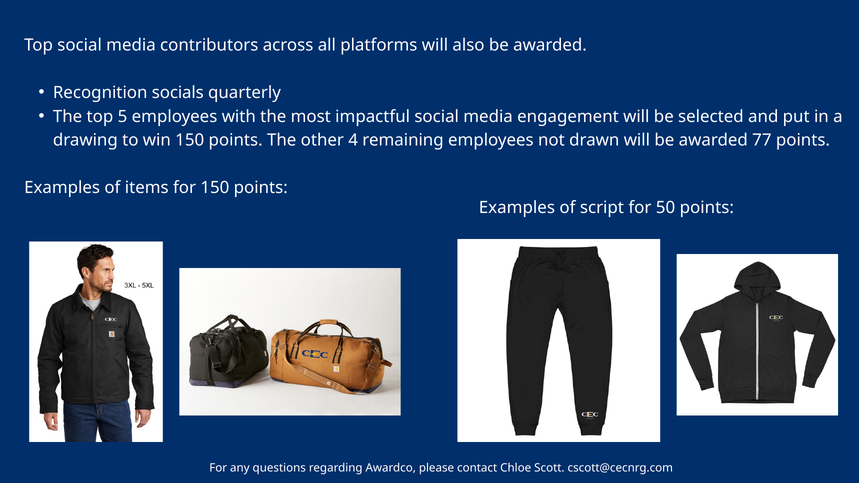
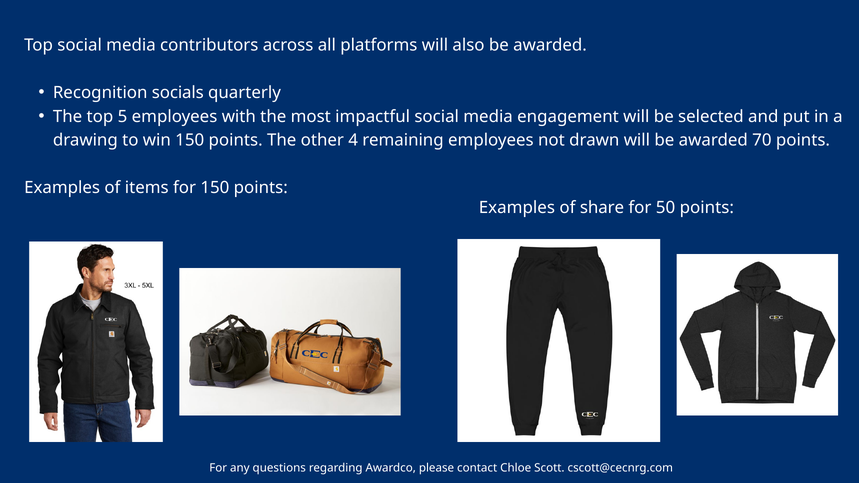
77: 77 -> 70 (762, 140)
script: script -> share (602, 208)
